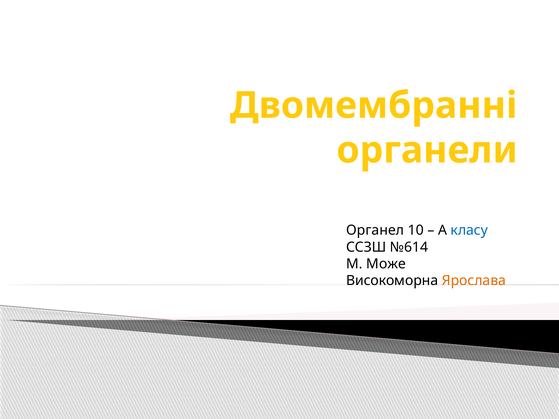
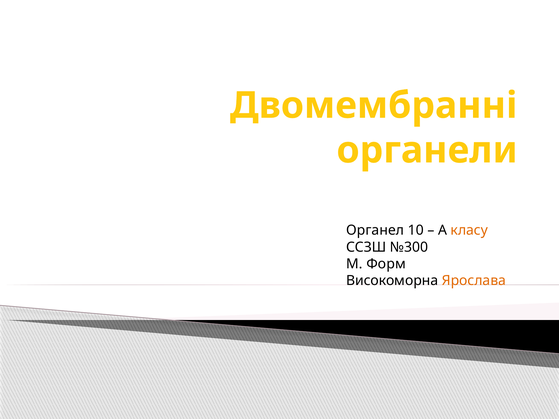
класу colour: blue -> orange (469, 230)
№614: №614 -> №300 (409, 247)
Може: Може -> Форм (386, 264)
